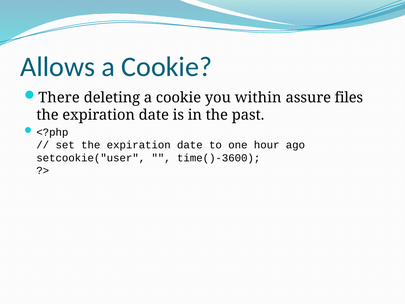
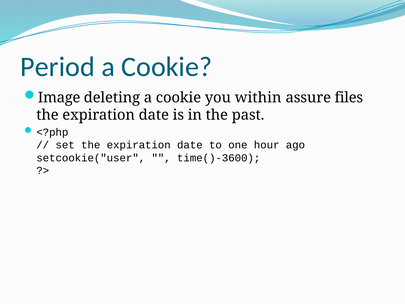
Allows: Allows -> Period (58, 67)
There: There -> Image (59, 98)
